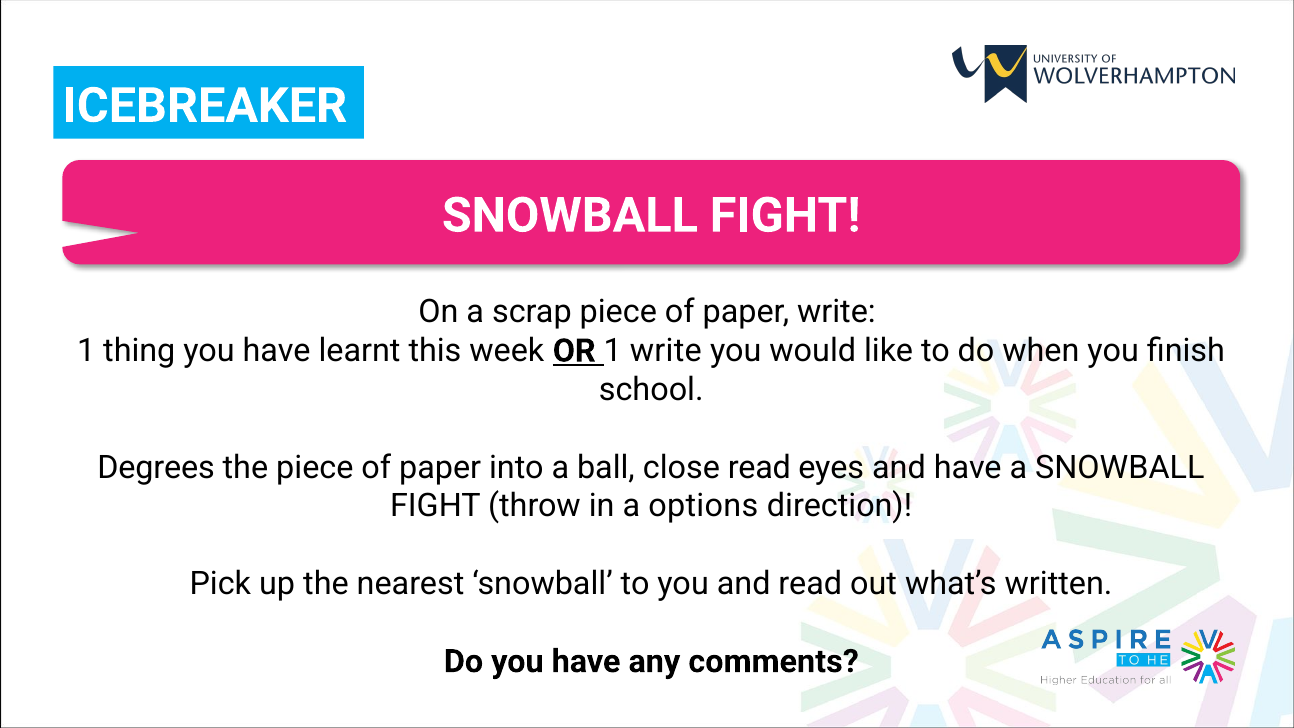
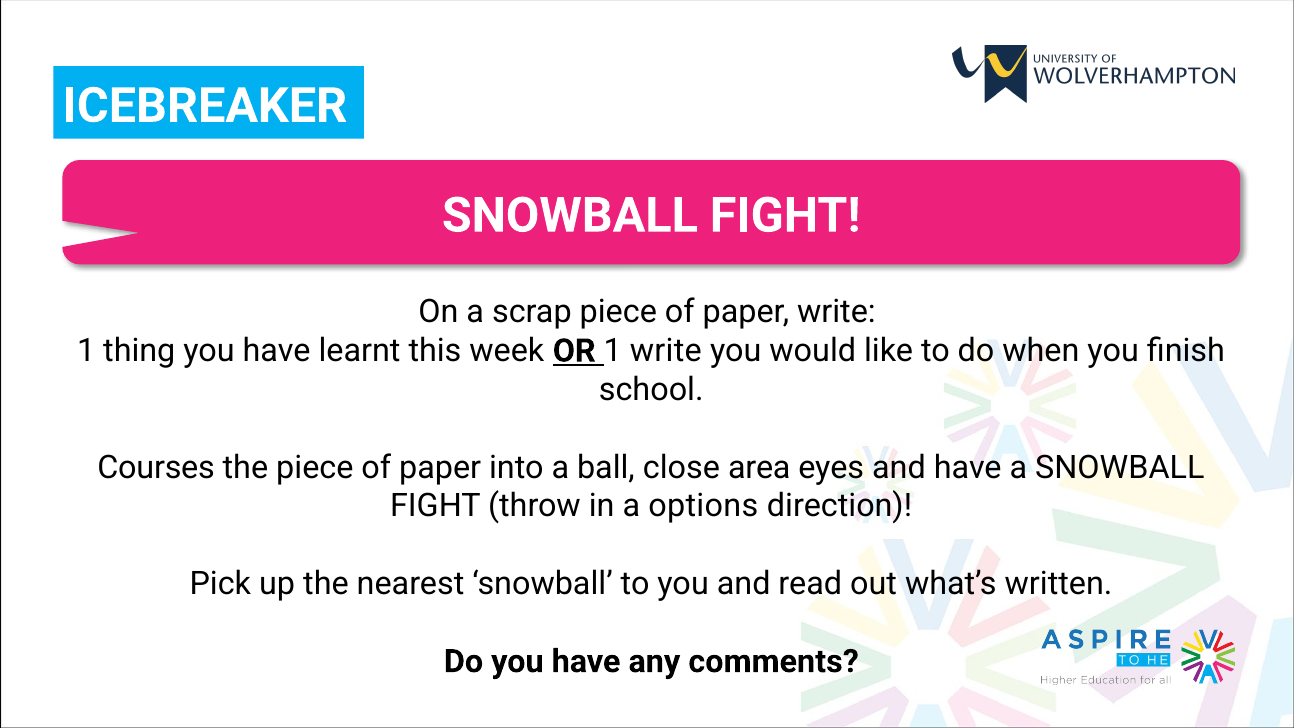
Degrees: Degrees -> Courses (156, 467)
close read: read -> area (759, 467)
